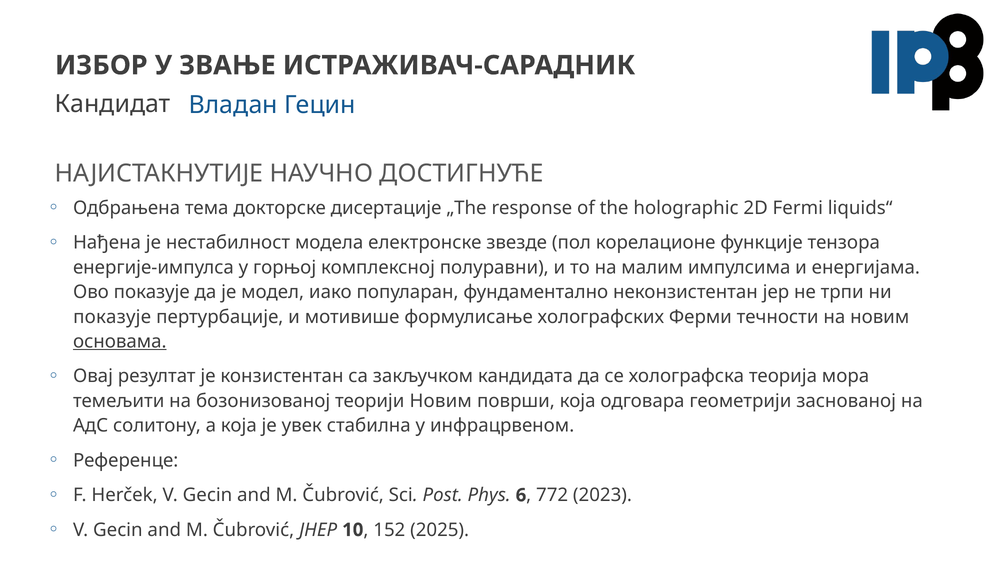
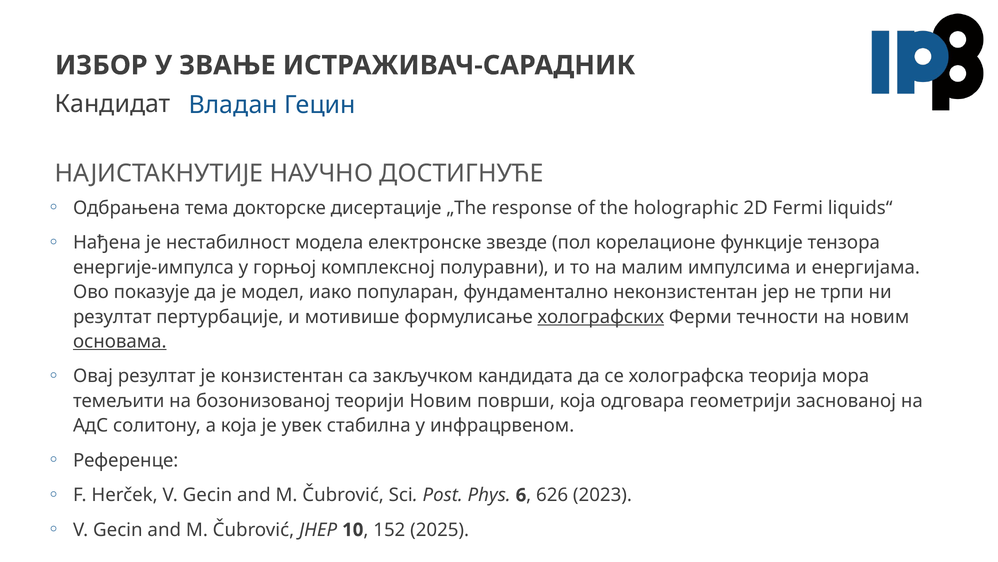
показује: показује -> резултат (112, 317)
холографских underline: none -> present (601, 317)
772: 772 -> 626 (552, 495)
